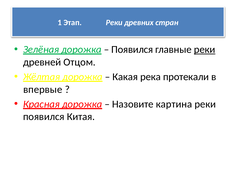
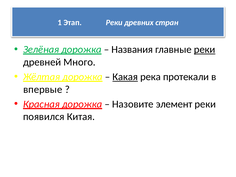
Появился: Появился -> Названия (132, 50)
Отцом: Отцом -> Много (80, 62)
Какая underline: none -> present (125, 77)
картина: картина -> элемент (174, 104)
